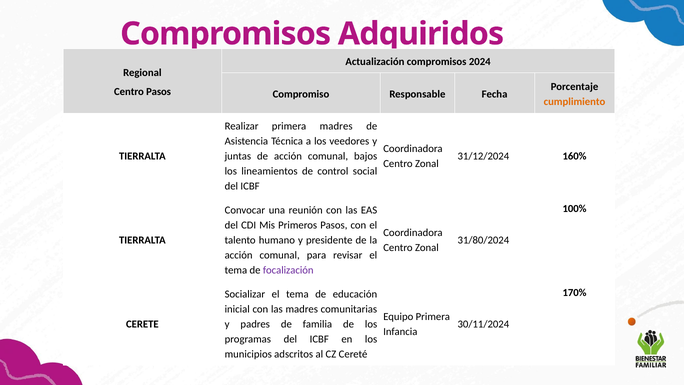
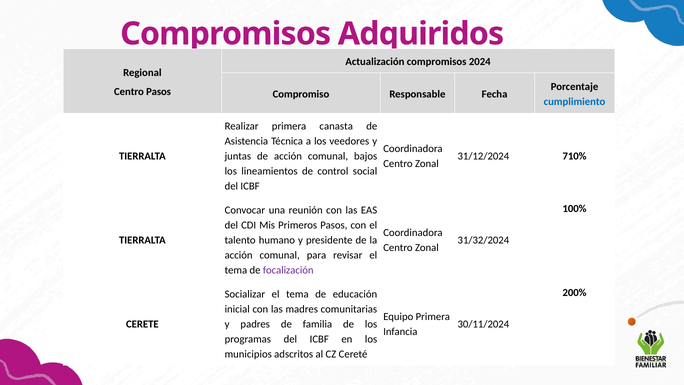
cumplimiento colour: orange -> blue (575, 102)
primera madres: madres -> canasta (336, 126)
160%: 160% -> 710% (575, 156)
31/80/2024: 31/80/2024 -> 31/32/2024 (483, 240)
170%: 170% -> 200% (575, 293)
